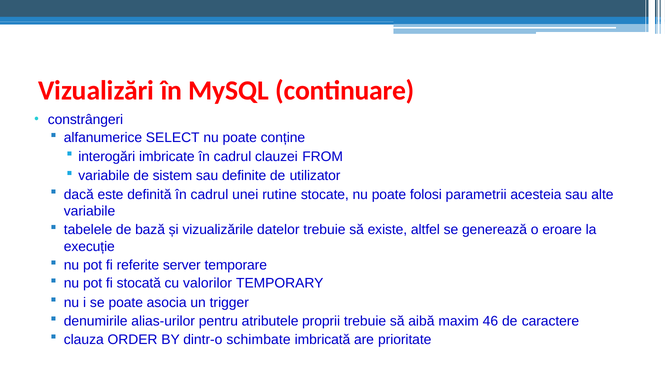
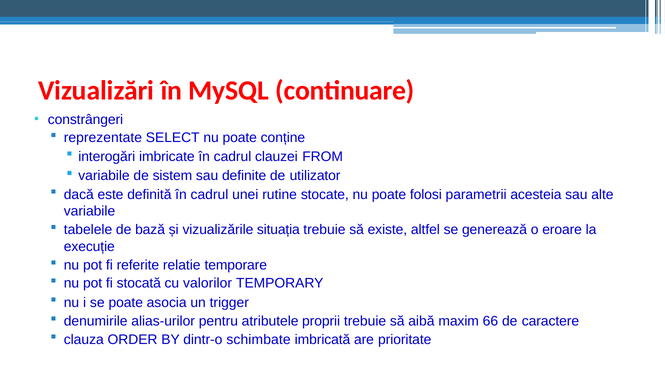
alfanumerice: alfanumerice -> reprezentate (103, 138)
datelor: datelor -> situația (278, 230)
server: server -> relatie (182, 265)
46: 46 -> 66 (490, 321)
